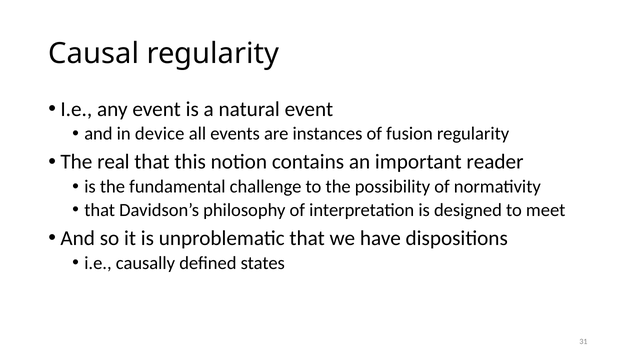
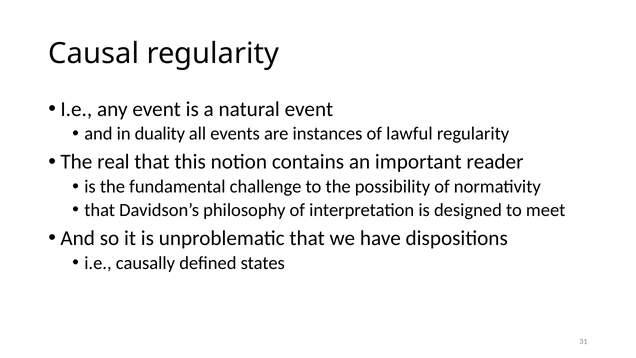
device: device -> duality (160, 134)
fusion: fusion -> lawful (409, 134)
